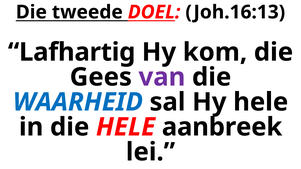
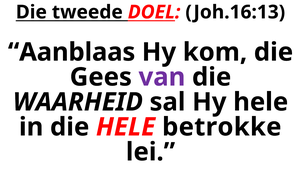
Lafhartig: Lafhartig -> Aanblaas (72, 52)
WAARHEID colour: blue -> black (78, 102)
aanbreek: aanbreek -> betrokke (222, 127)
